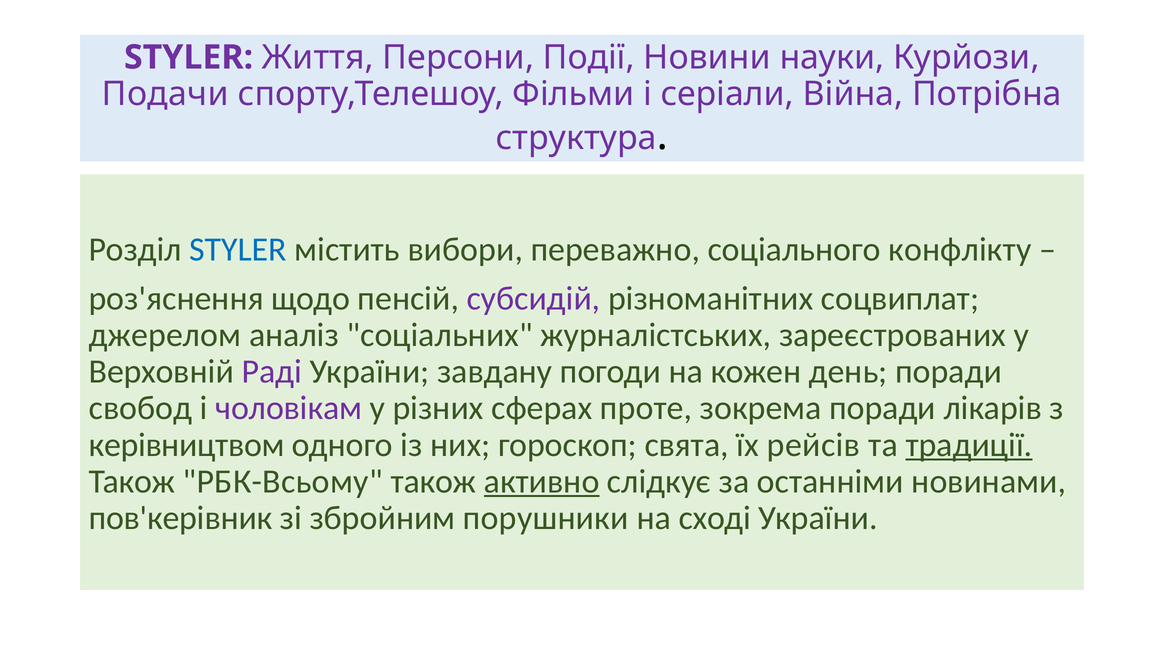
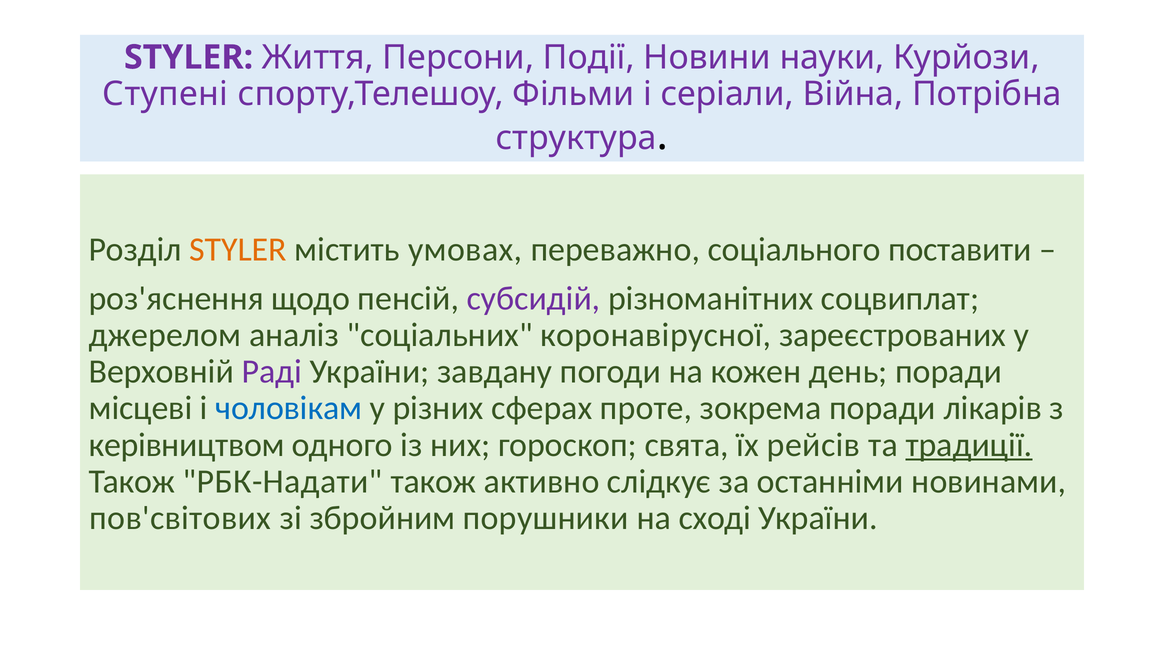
Подачи: Подачи -> Ступені (165, 94)
STYLER colour: blue -> orange (238, 250)
вибори: вибори -> умовах (465, 250)
конфлікту: конфлікту -> поставити (960, 250)
журналістських: журналістських -> коронавірусної (656, 335)
свобод: свобод -> місцеві (141, 408)
чоловікам colour: purple -> blue (289, 408)
РБК-Всьому: РБК-Всьому -> РБК-Надати (283, 481)
активно underline: present -> none (542, 481)
пов'керівник: пов'керівник -> пов'світових (180, 518)
